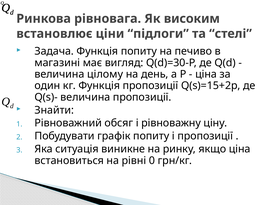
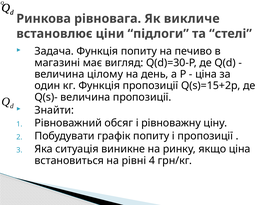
високим: високим -> викличе (192, 19)
0: 0 -> 4 (152, 160)
